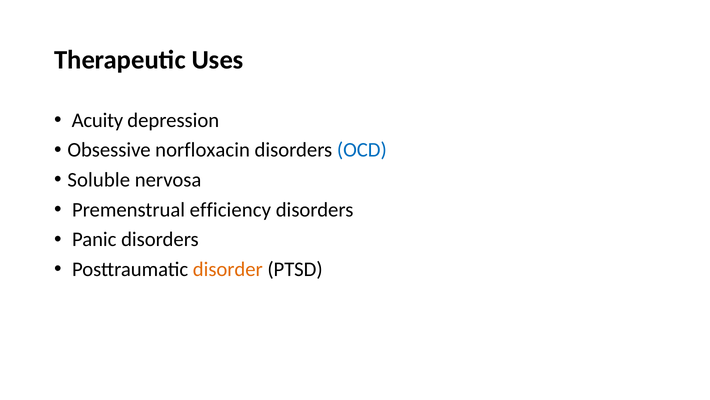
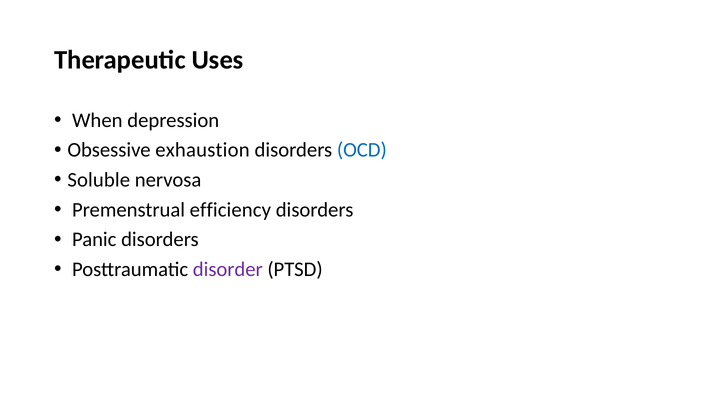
Acuity: Acuity -> When (97, 120)
norfloxacin: norfloxacin -> exhaustion (202, 150)
disorder colour: orange -> purple (228, 269)
